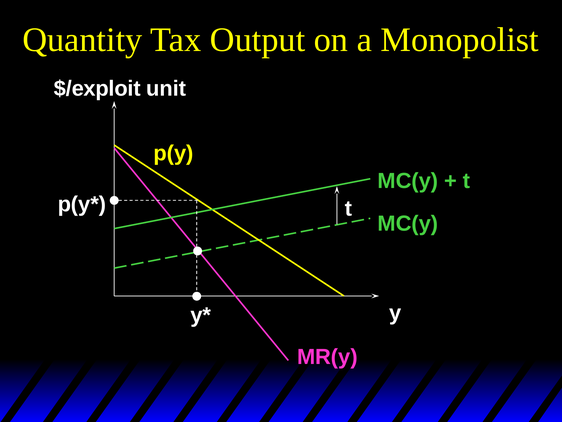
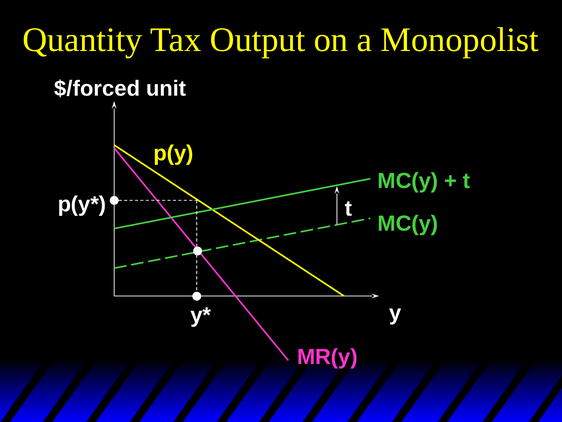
$/exploit: $/exploit -> $/forced (97, 89)
